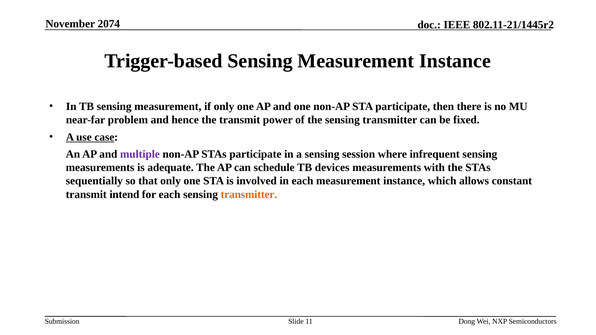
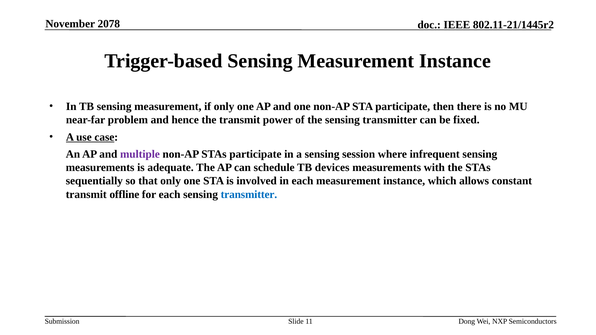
2074: 2074 -> 2078 (109, 24)
intend: intend -> offline (124, 195)
transmitter colour: orange -> blue (249, 195)
